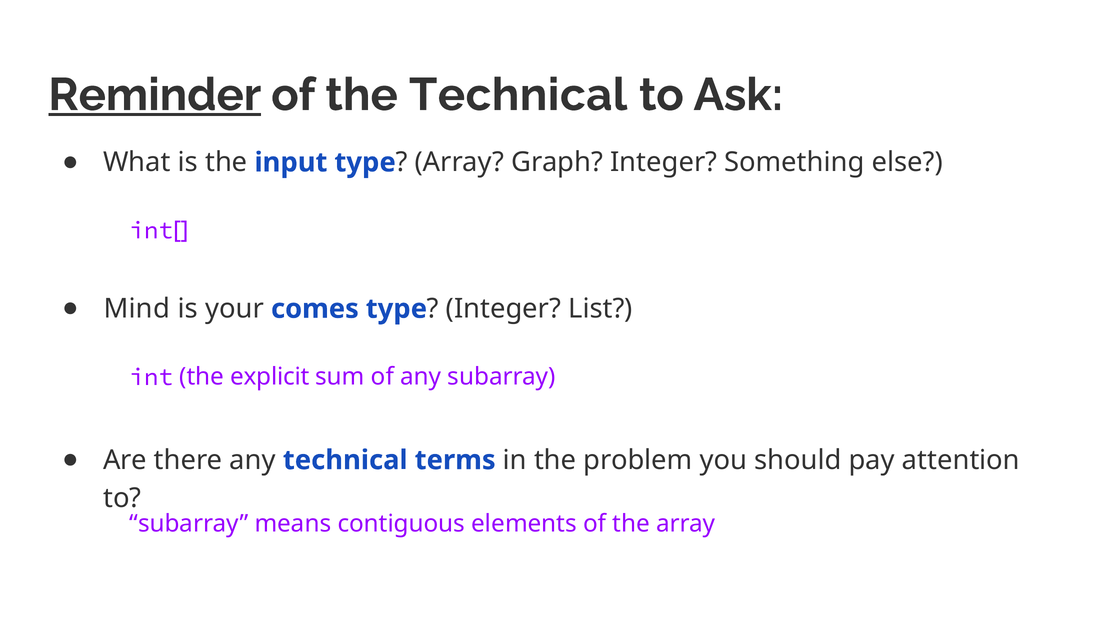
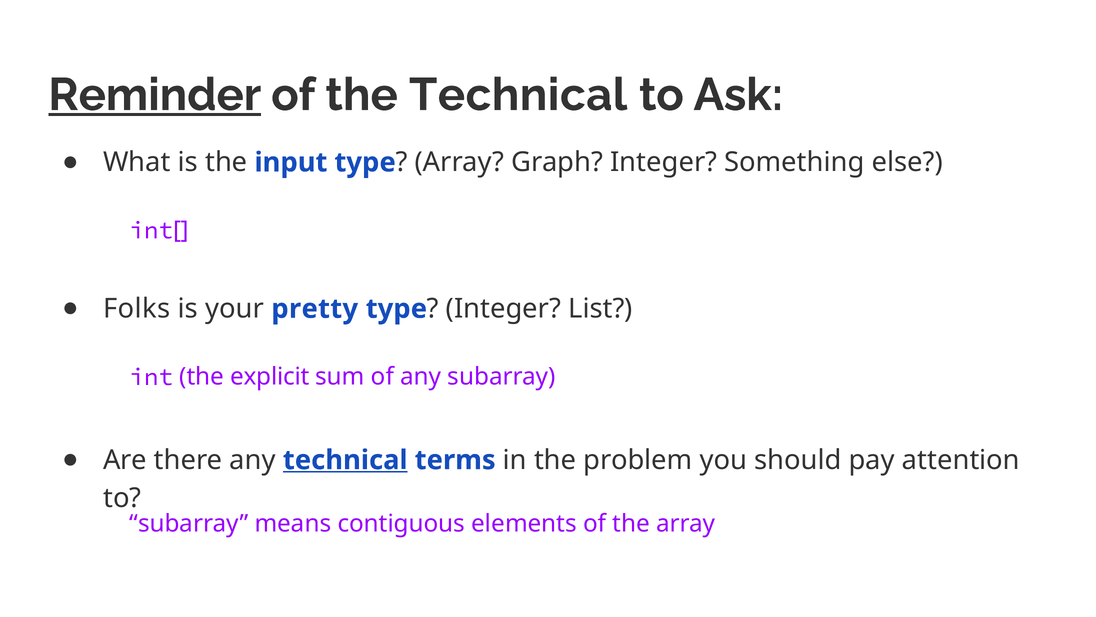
Mind: Mind -> Folks (137, 309)
comes: comes -> pretty (315, 309)
technical underline: none -> present (345, 460)
